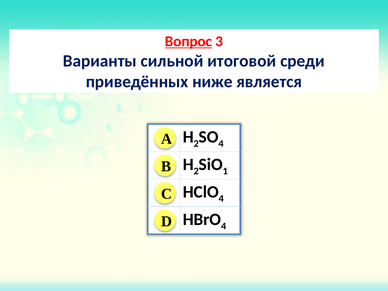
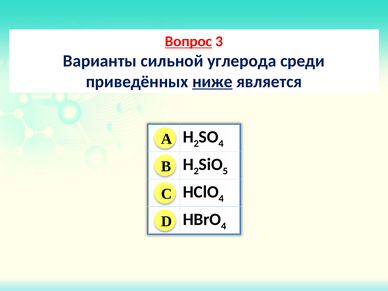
итоговой: итоговой -> углерода (242, 61)
ниже underline: none -> present (212, 82)
1: 1 -> 5 (225, 171)
